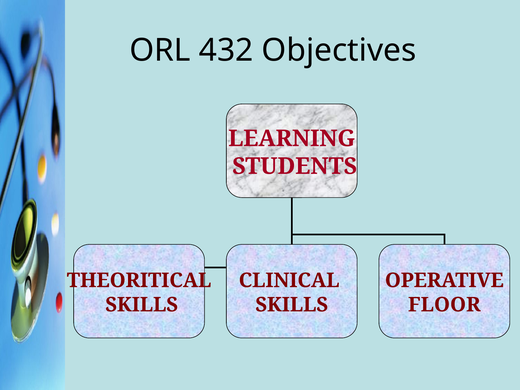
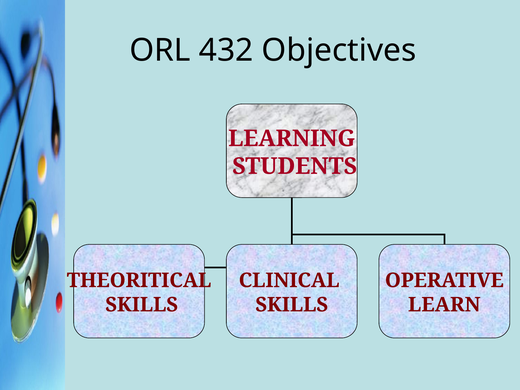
FLOOR: FLOOR -> LEARN (444, 305)
